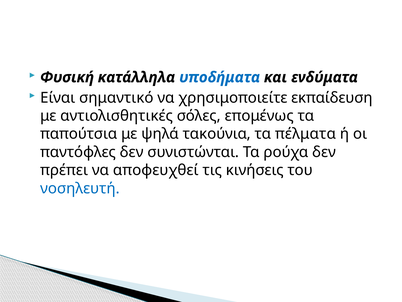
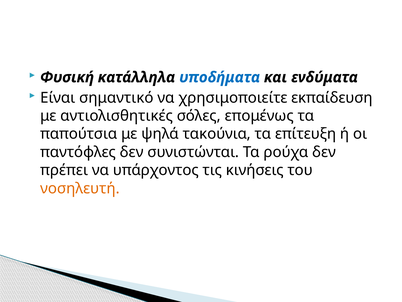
πέλματα: πέλματα -> επίτευξη (306, 134)
αποφευχθεί: αποφευχθεί -> υπάρχοντος (156, 170)
νοσηλευτή colour: blue -> orange (80, 188)
